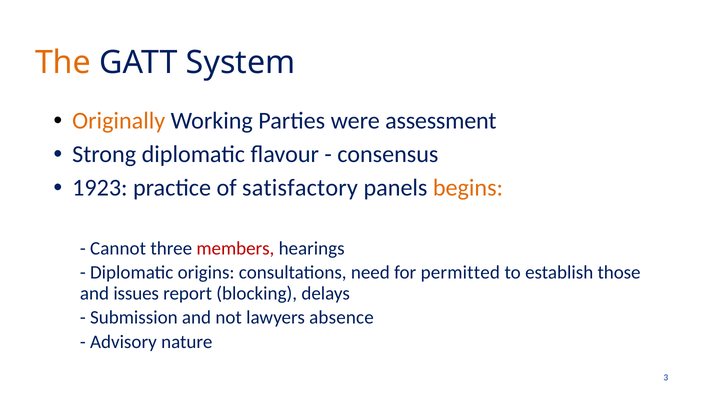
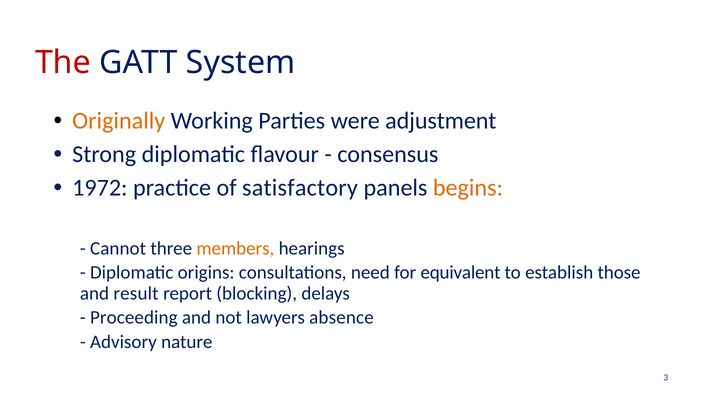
The colour: orange -> red (63, 63)
assessment: assessment -> adjustment (441, 121)
1923: 1923 -> 1972 (100, 188)
members colour: red -> orange (235, 248)
permitted: permitted -> equivalent (461, 272)
issues: issues -> result (136, 293)
Submission: Submission -> Proceeding (134, 317)
